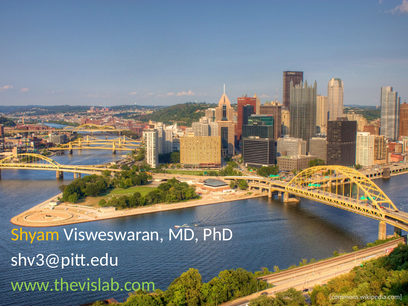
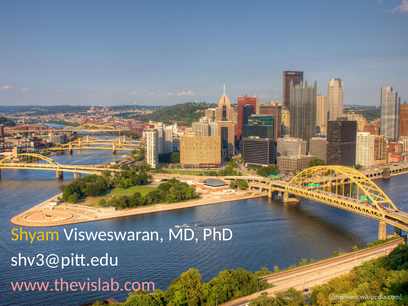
www.thevislab.com colour: light green -> pink (83, 285)
